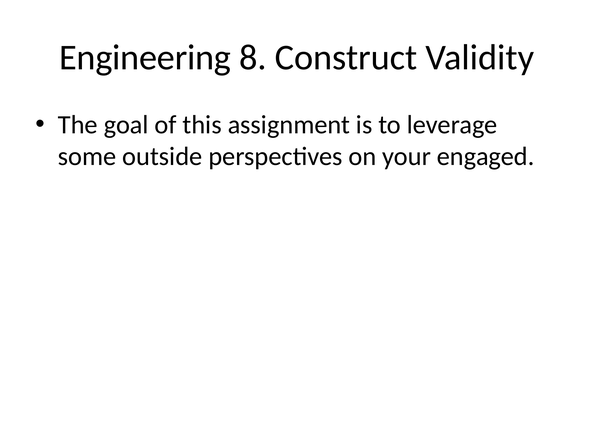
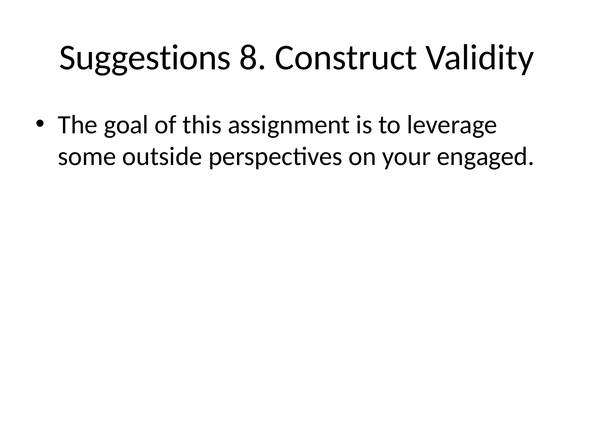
Engineering: Engineering -> Suggestions (145, 58)
